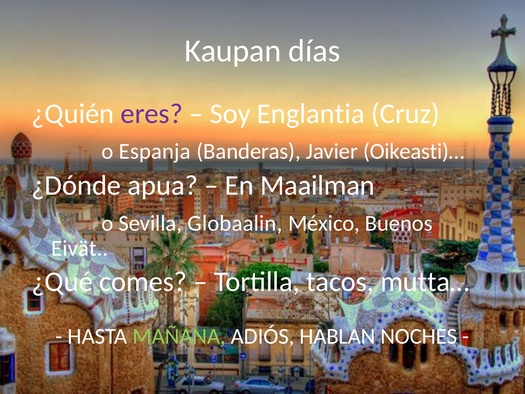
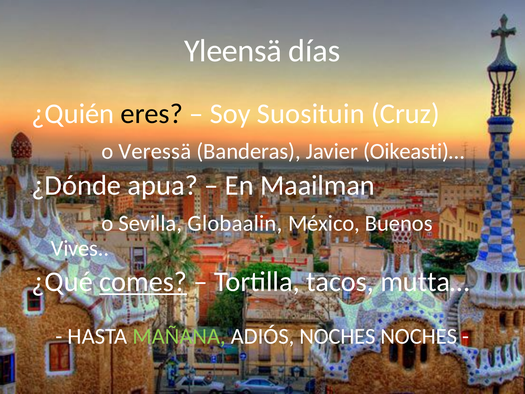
Kaupan: Kaupan -> Yleensä (233, 51)
eres colour: purple -> black (152, 114)
Englantia: Englantia -> Suosituin (311, 114)
Espanja: Espanja -> Veressä (155, 151)
Eivät: Eivät -> Vives (80, 248)
comes underline: none -> present (143, 282)
ADIÓS HABLAN: HABLAN -> NOCHES (337, 336)
